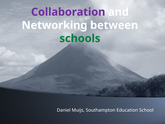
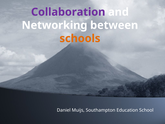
schools colour: green -> orange (80, 38)
